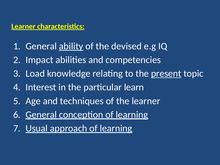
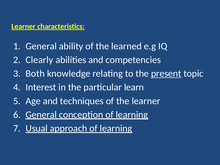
ability underline: present -> none (71, 46)
devised: devised -> learned (127, 46)
Impact: Impact -> Clearly (39, 60)
Load: Load -> Both (35, 74)
